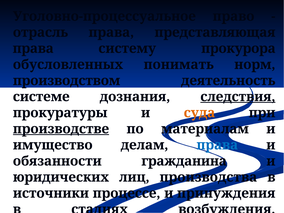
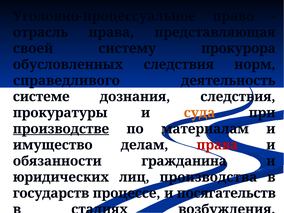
права: права -> своей (33, 48)
обусловленных понимать: понимать -> следствия (179, 65)
производством: производством -> справедливого (66, 81)
следствия underline: present -> none (238, 97)
права colour: blue -> red (217, 145)
источники: источники -> государств (51, 193)
принуждения: принуждения -> посягательств (226, 193)
